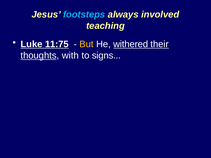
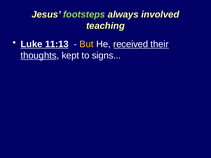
footsteps colour: light blue -> light green (84, 15)
11:75: 11:75 -> 11:13 (57, 44)
withered: withered -> received (131, 44)
with: with -> kept (70, 56)
